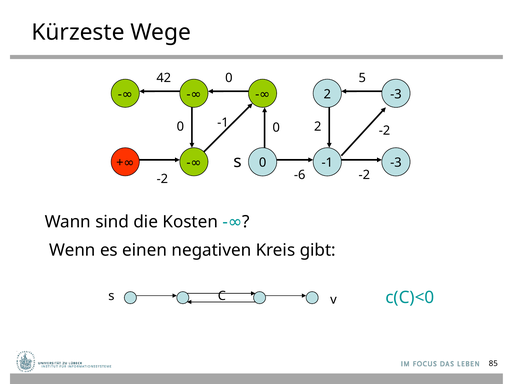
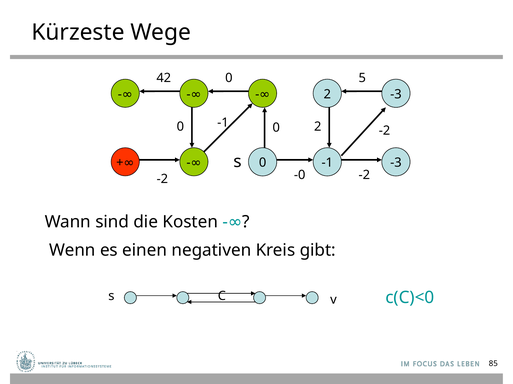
-6: -6 -> -0 (300, 175)
